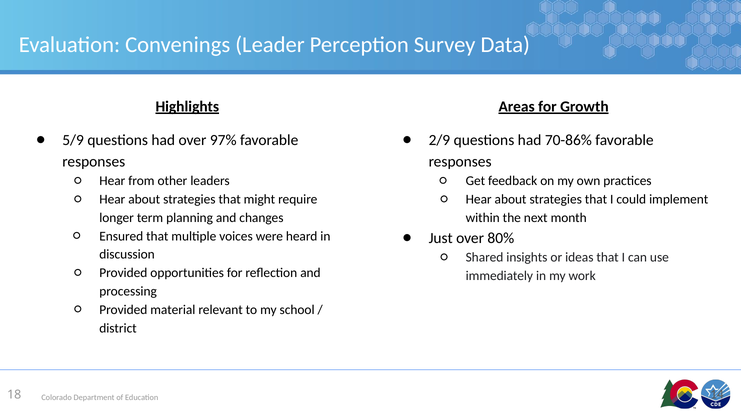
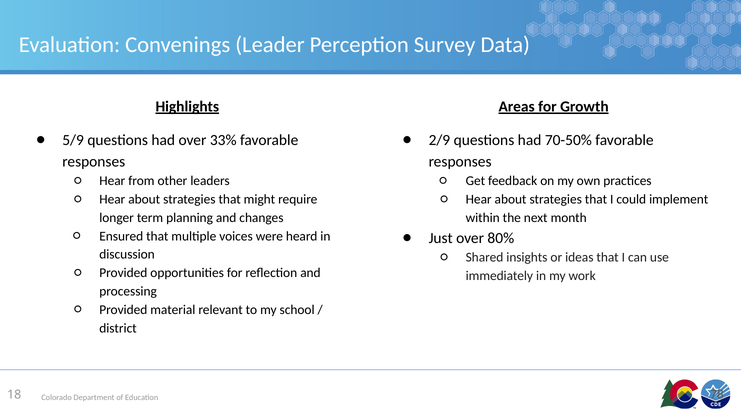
97%: 97% -> 33% (223, 140)
70-86%: 70-86% -> 70-50% (568, 140)
14: 14 -> 78 (717, 394)
